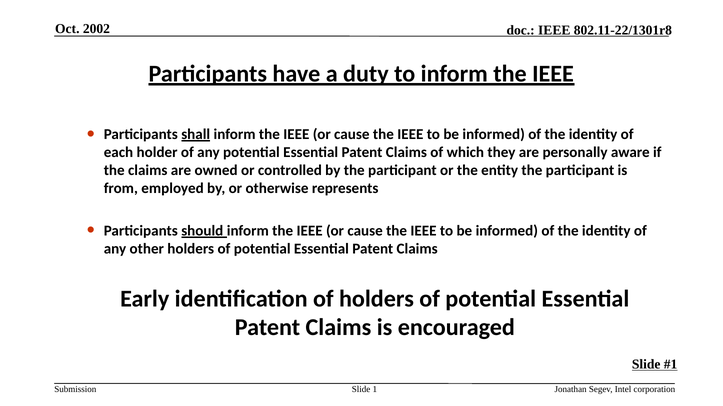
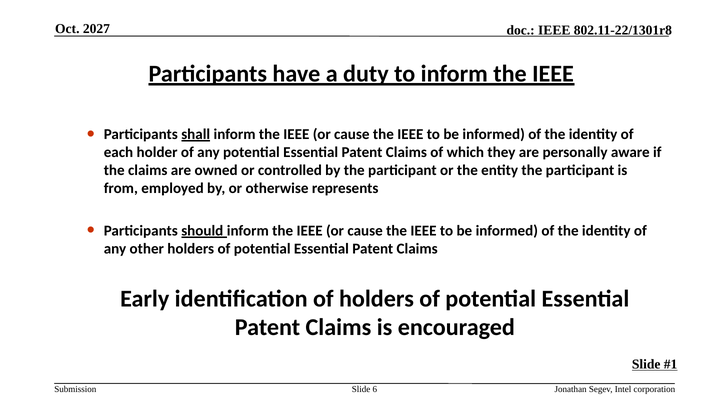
2002: 2002 -> 2027 (96, 29)
1: 1 -> 6 (375, 390)
